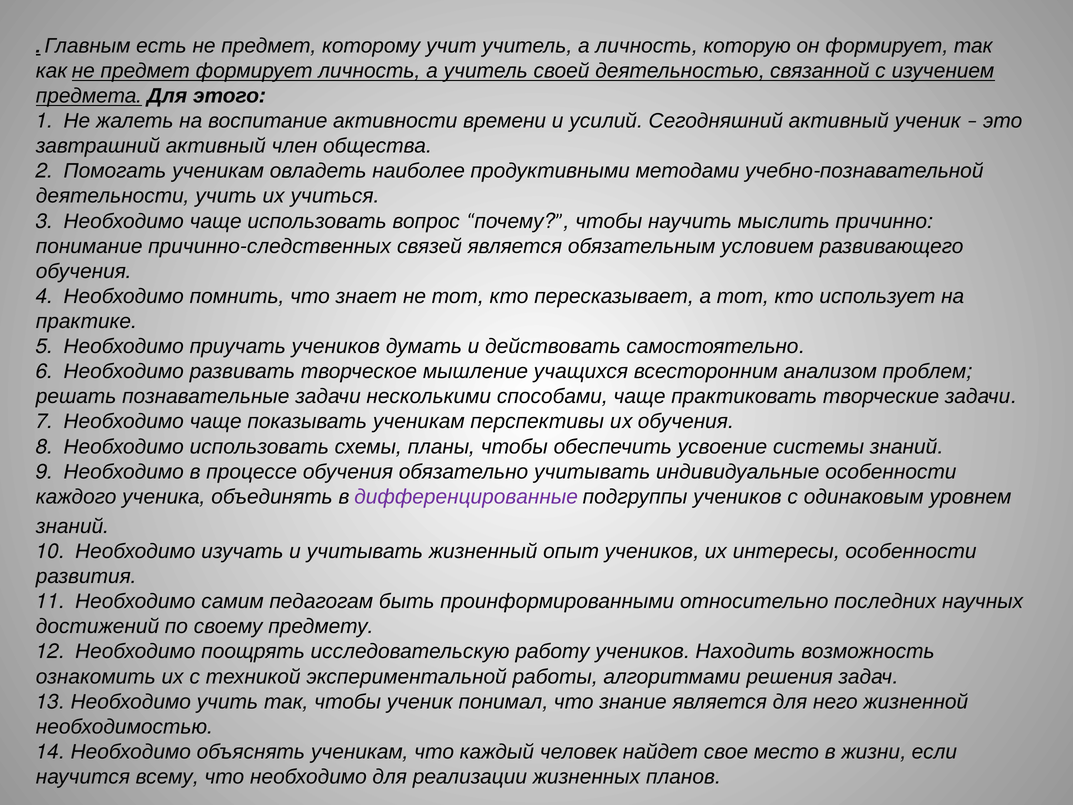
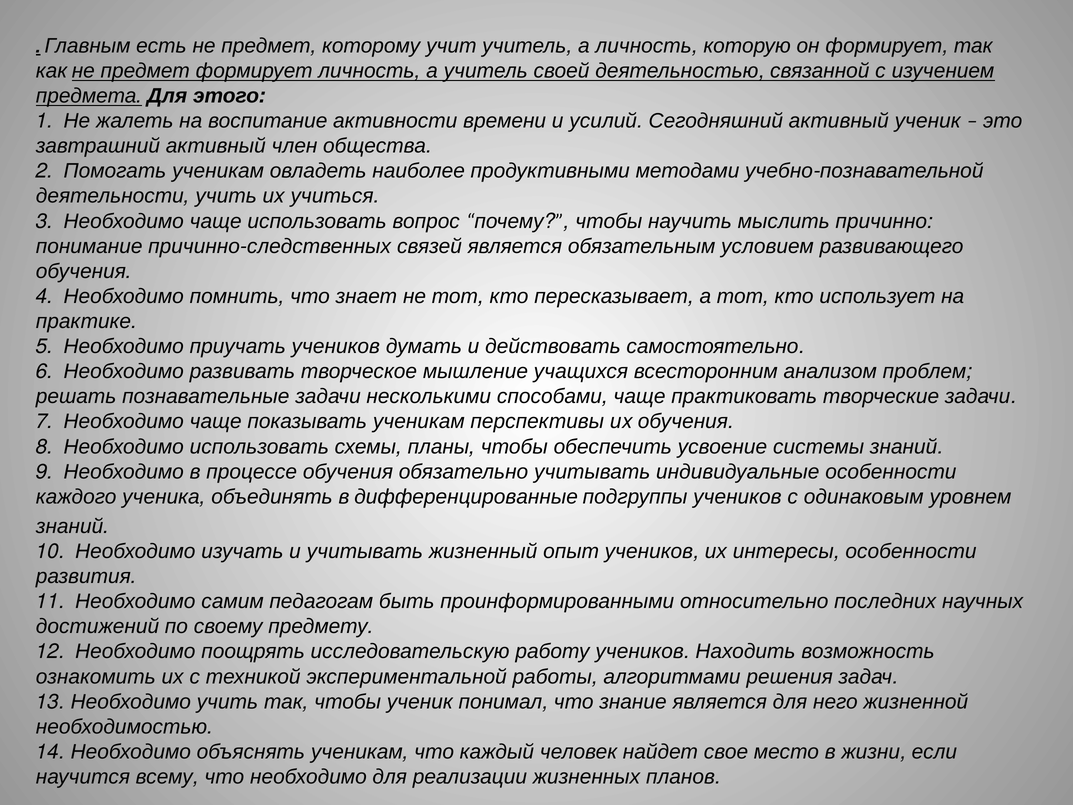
дифференцированные colour: purple -> black (466, 497)
